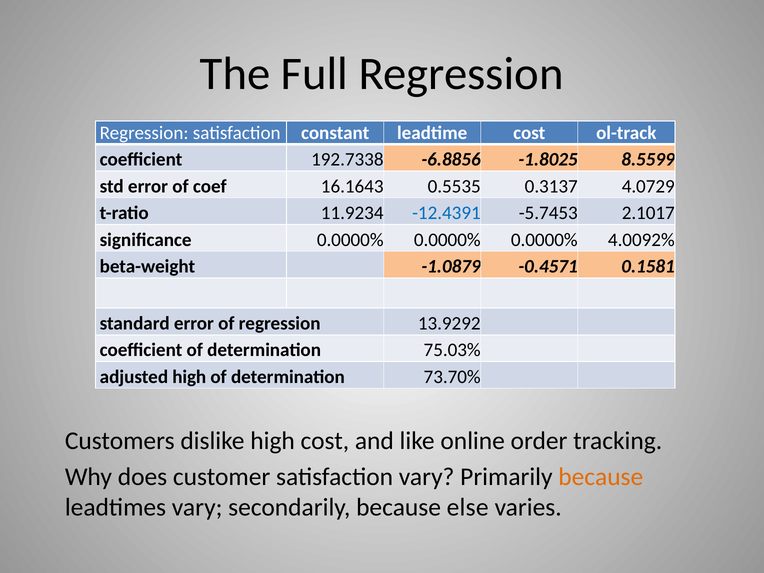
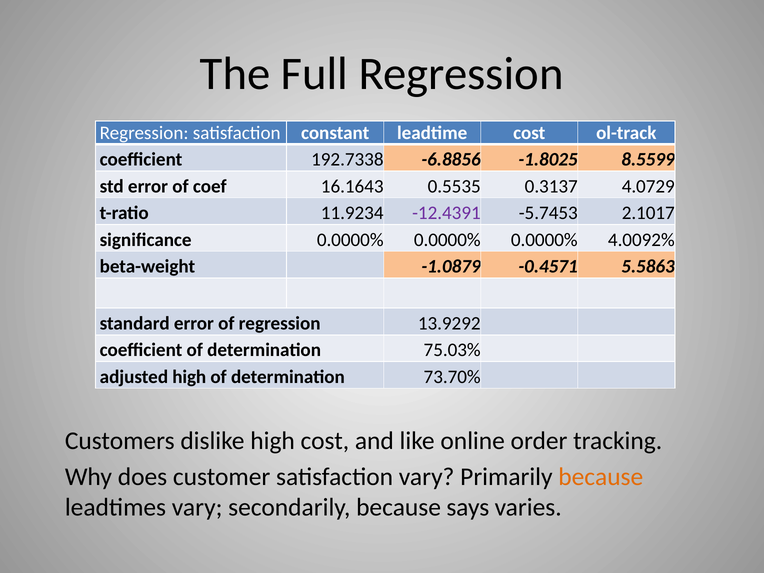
-12.4391 colour: blue -> purple (446, 213)
0.1581: 0.1581 -> 5.5863 (648, 267)
else: else -> says (468, 507)
